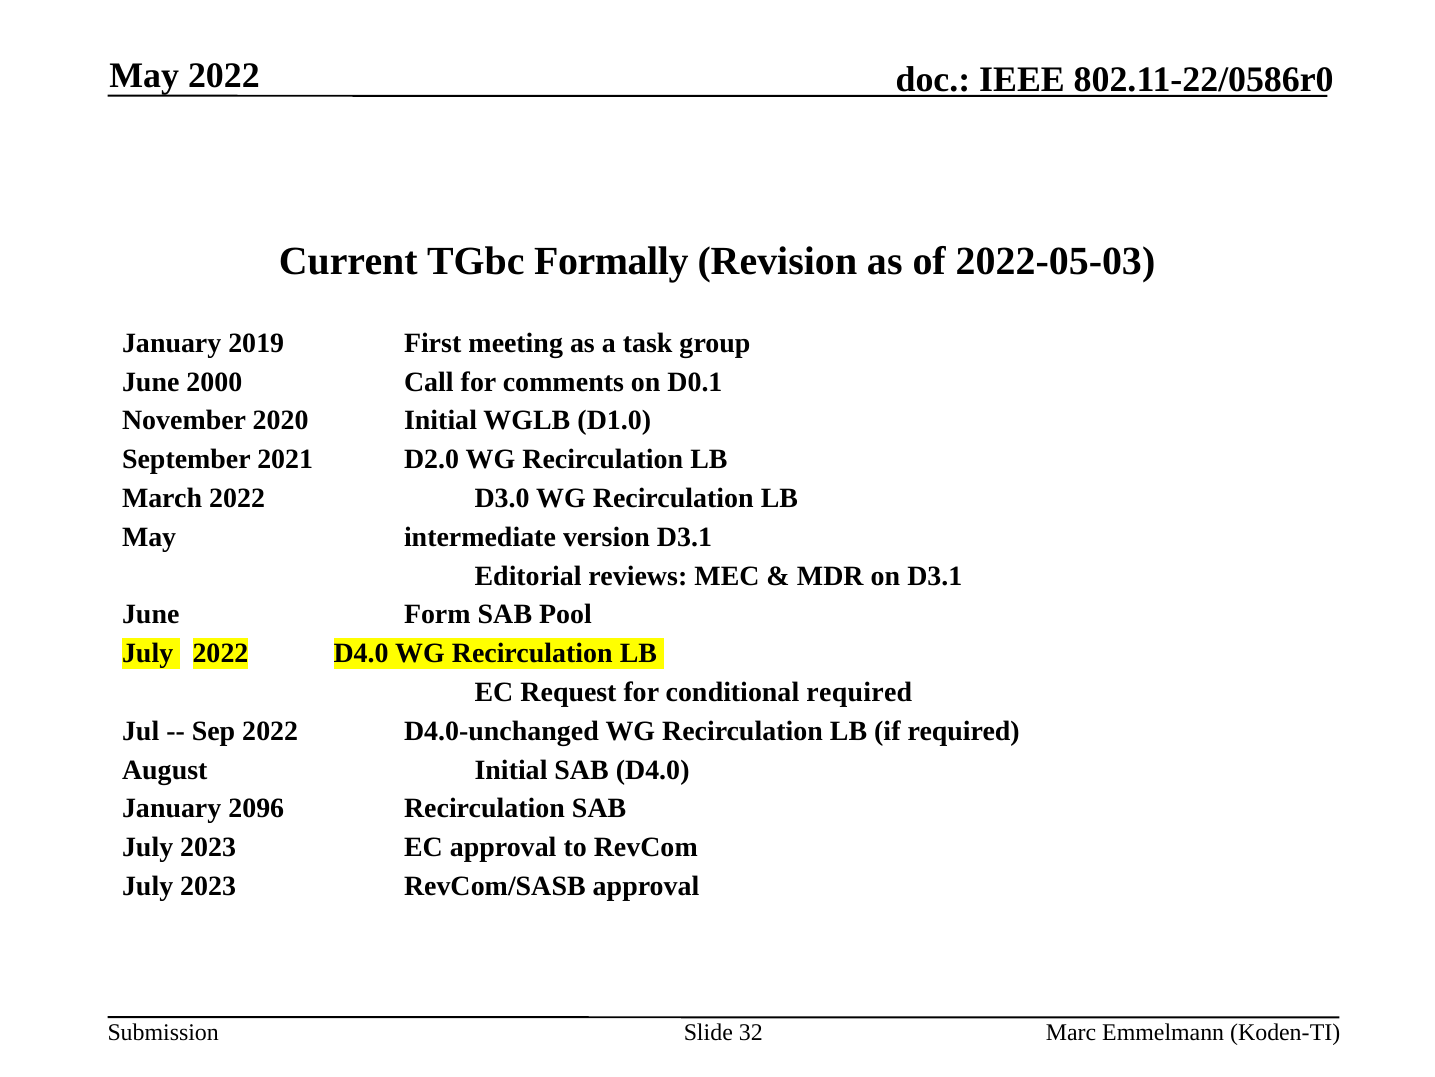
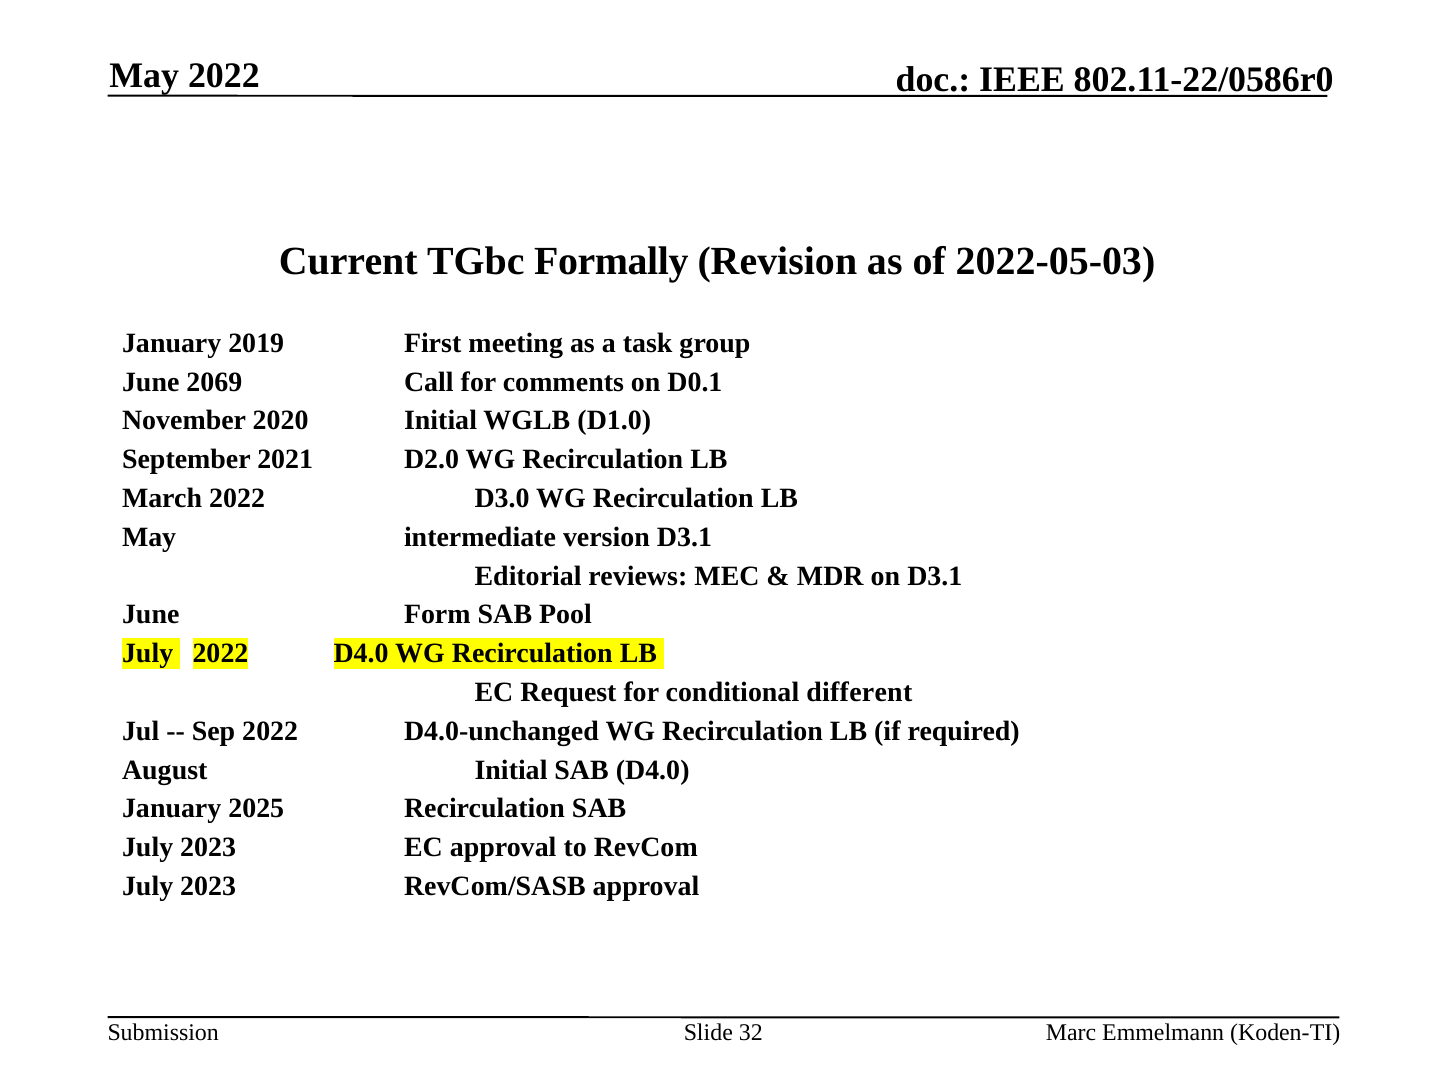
2000: 2000 -> 2069 (214, 382)
conditional required: required -> different (859, 692)
2096: 2096 -> 2025 (256, 808)
